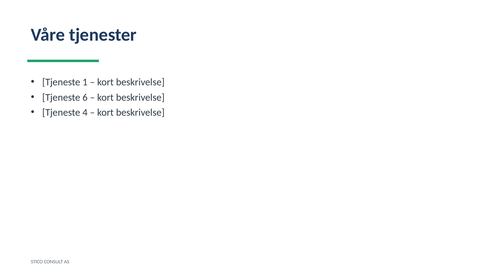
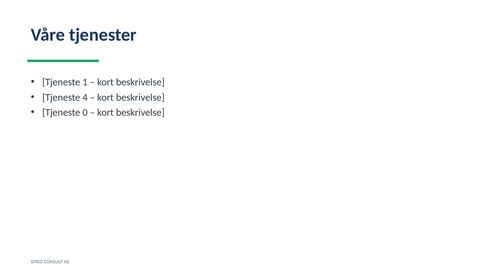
6: 6 -> 4 (85, 97)
4: 4 -> 0 (85, 112)
